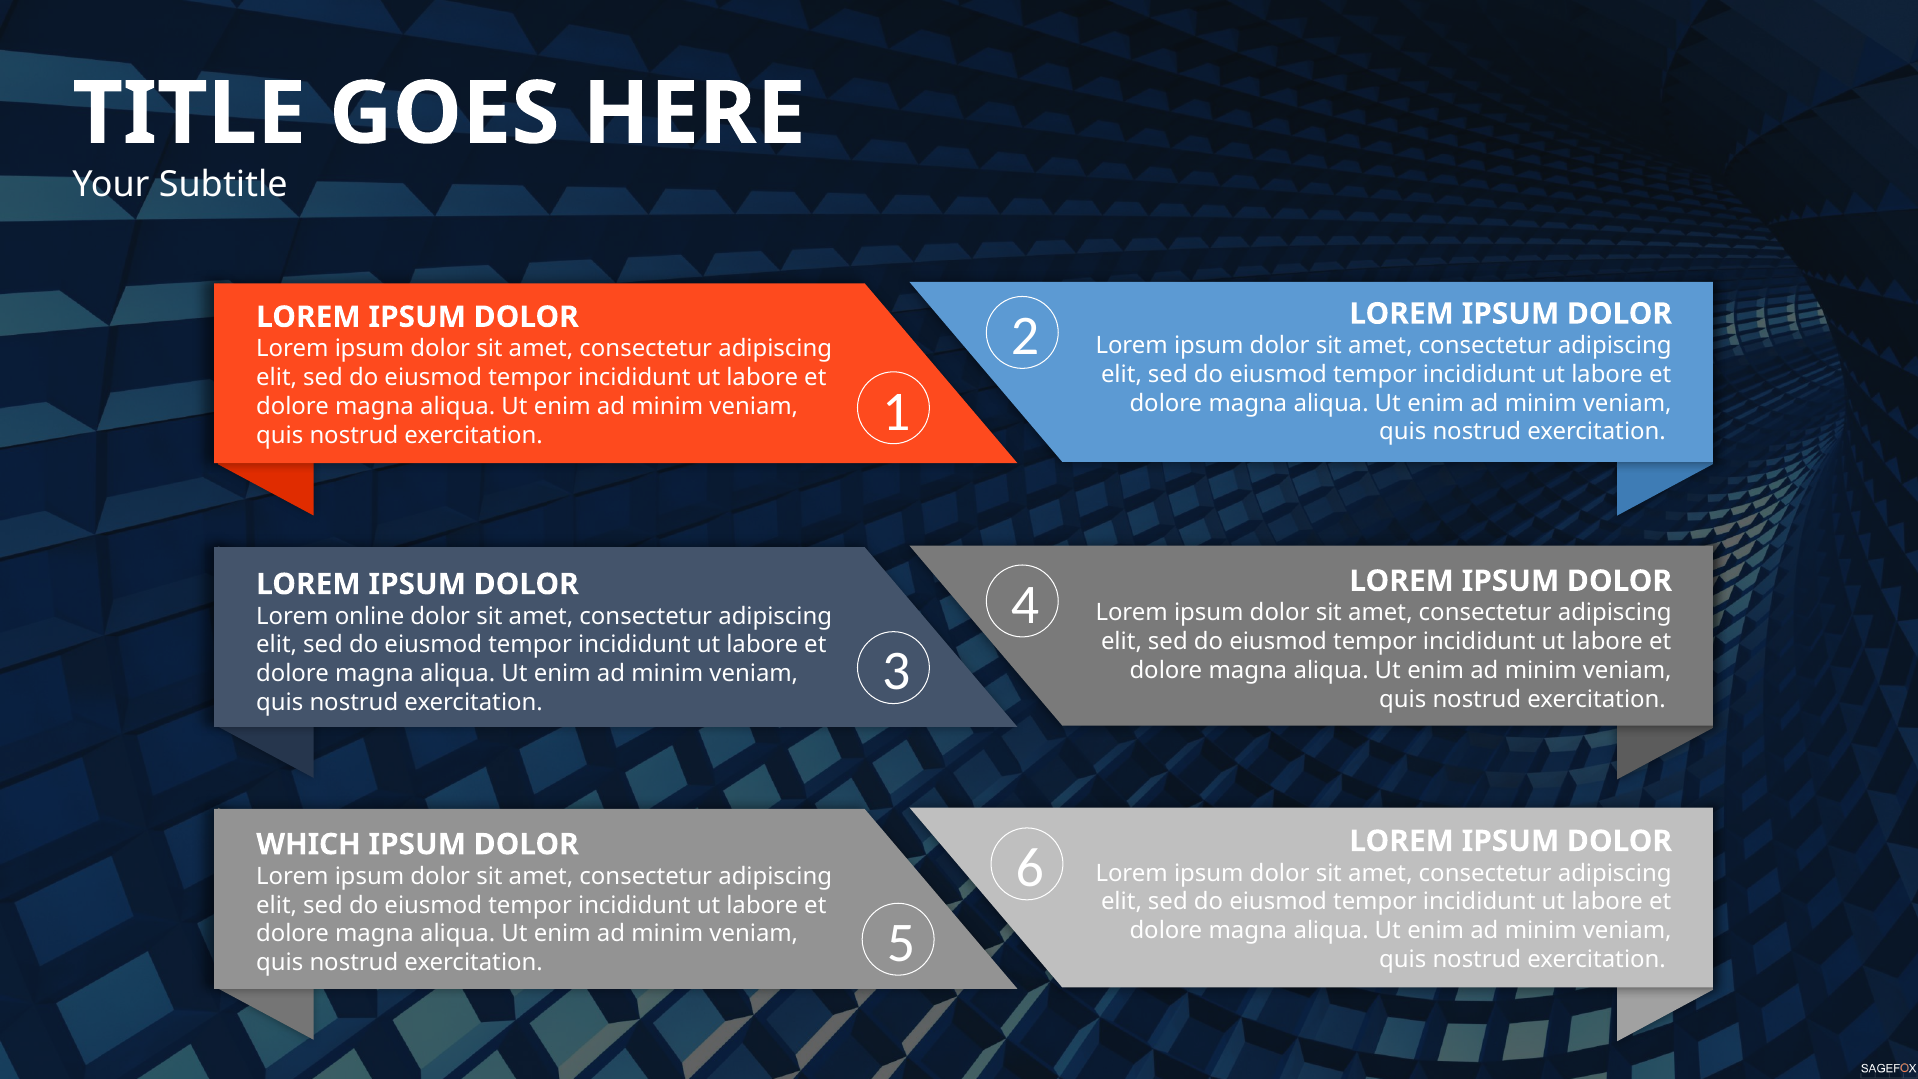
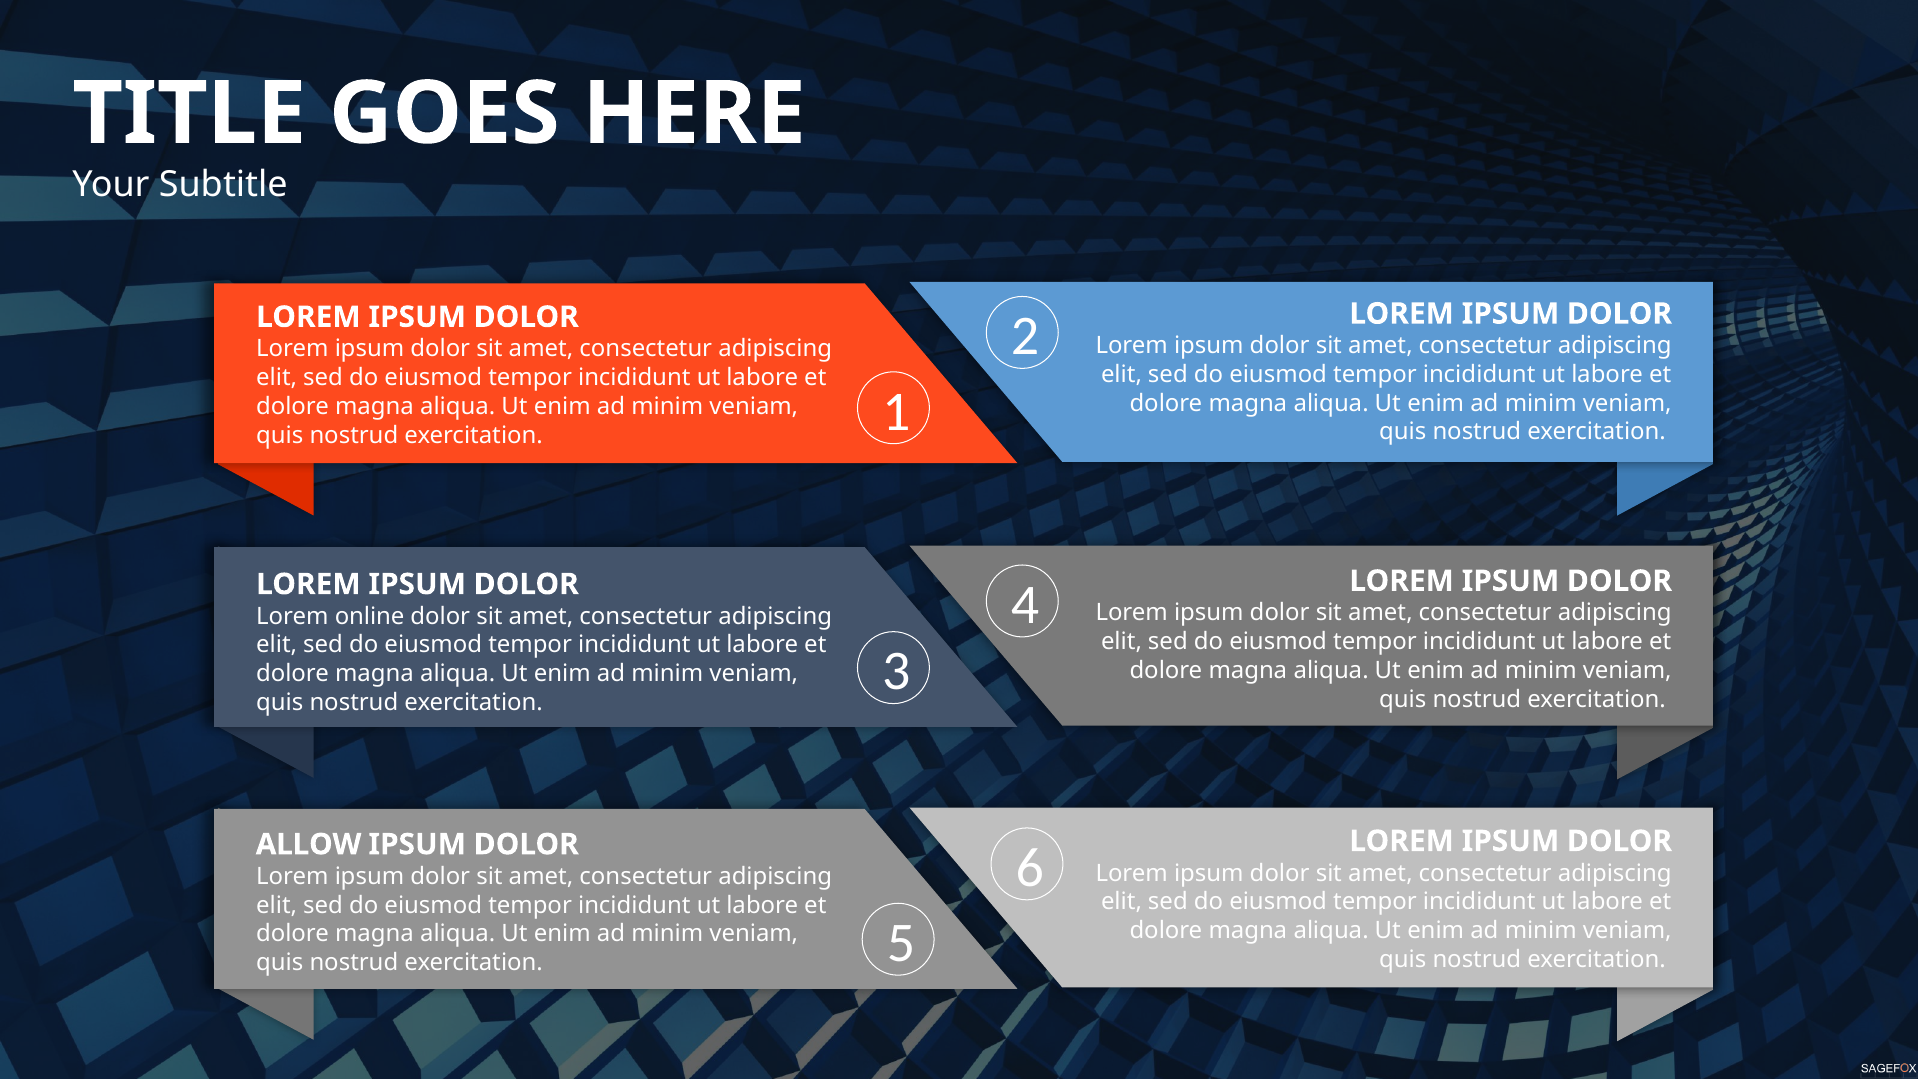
WHICH: WHICH -> ALLOW (309, 844)
